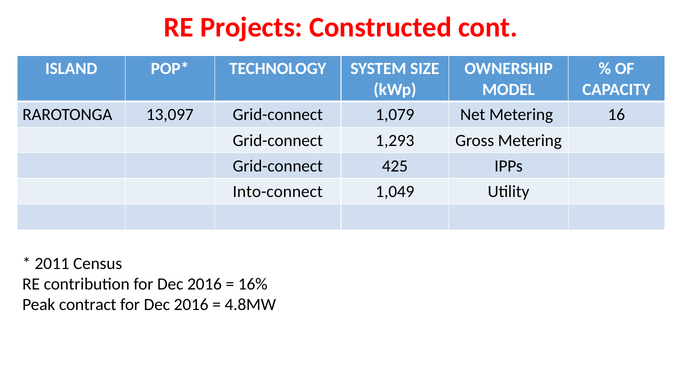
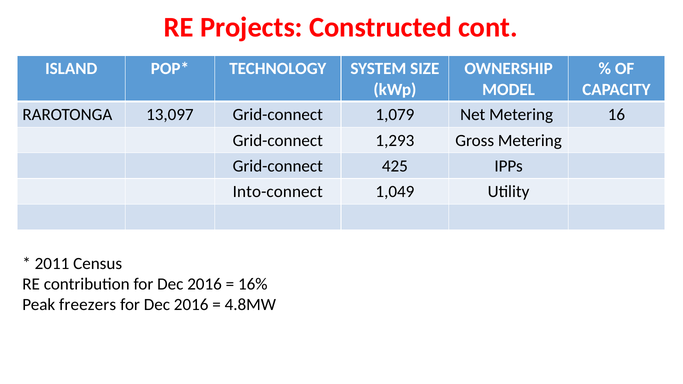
contract: contract -> freezers (88, 305)
